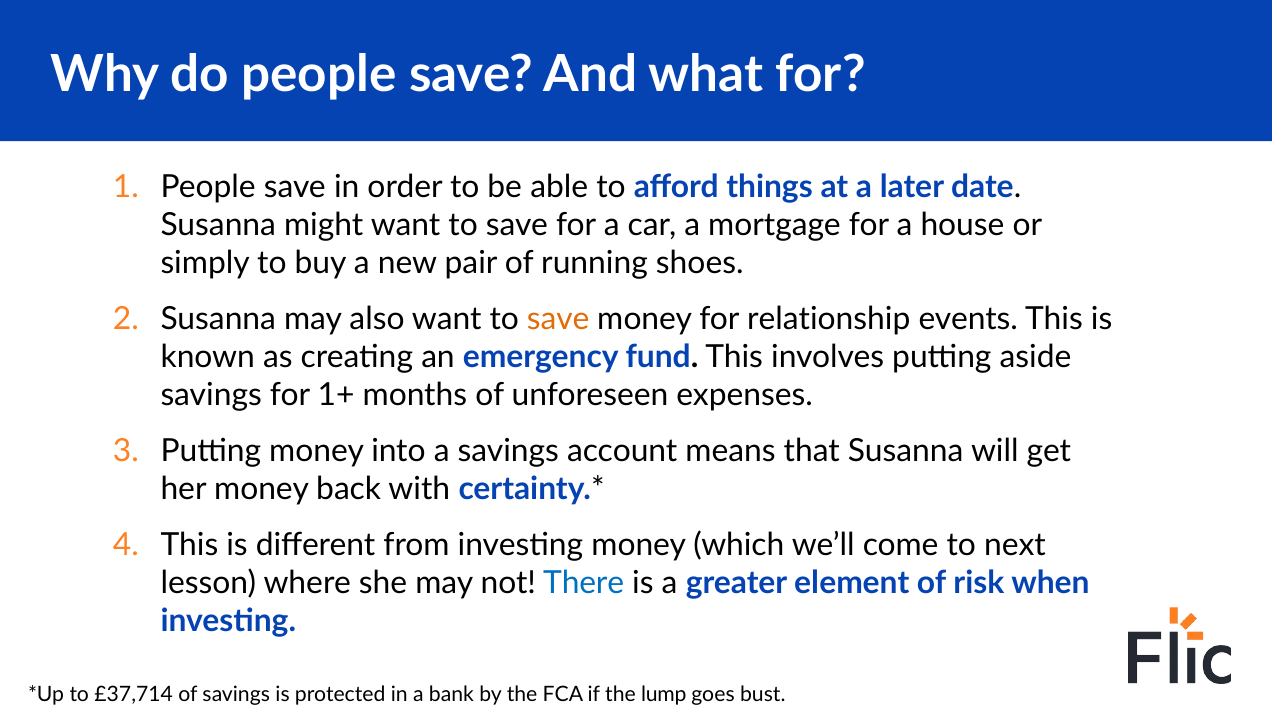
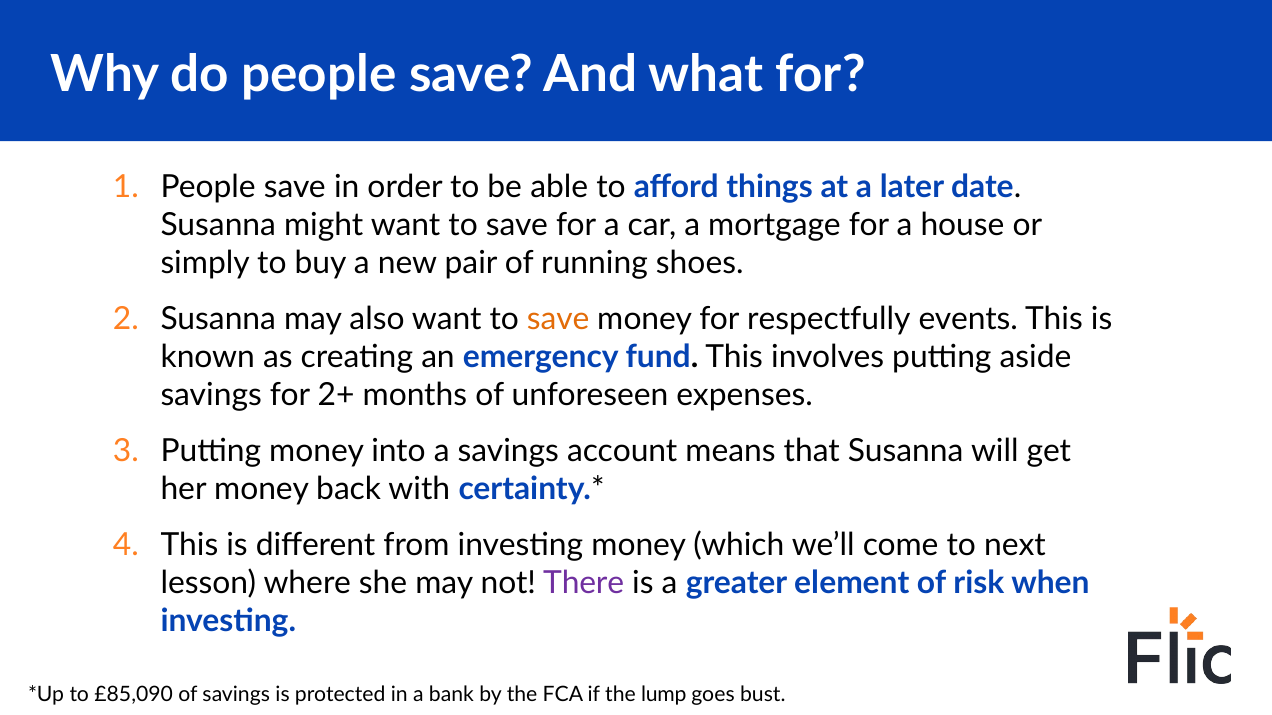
relationship: relationship -> respectfully (829, 319)
1+: 1+ -> 2+ (336, 396)
There colour: blue -> purple (584, 584)
£37,714: £37,714 -> £85,090 (134, 695)
